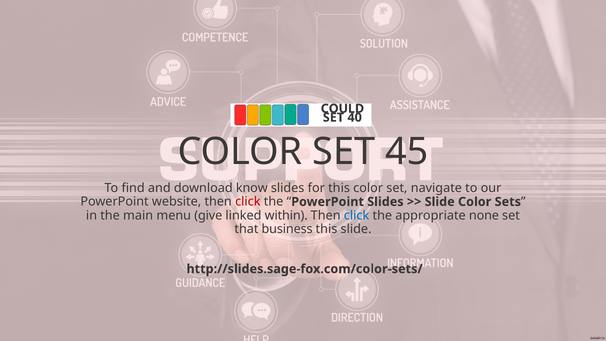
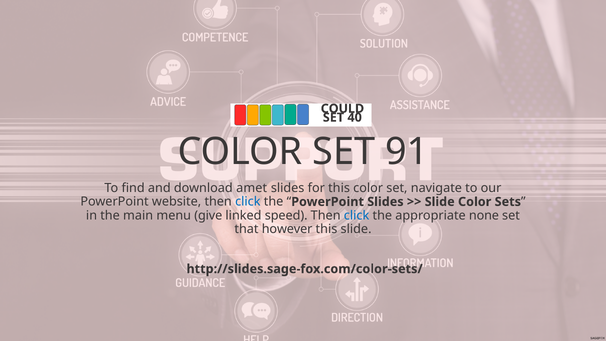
45: 45 -> 91 (407, 151)
know: know -> amet (252, 188)
click colour: red -> blue (248, 202)
within: within -> speed (286, 215)
business: business -> however (287, 229)
